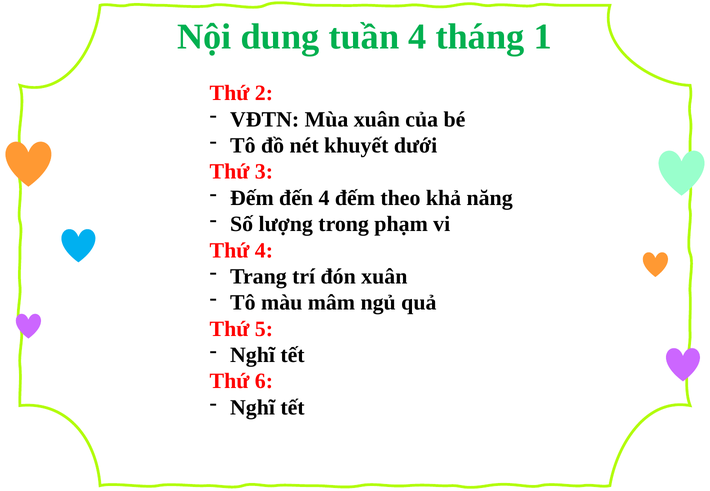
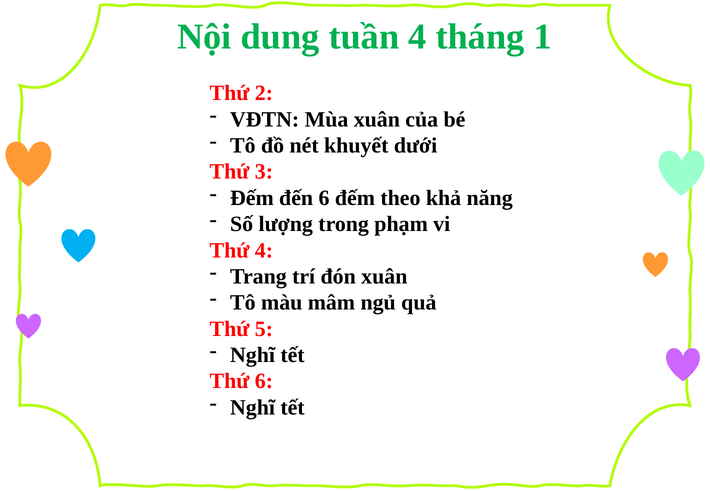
đến 4: 4 -> 6 (324, 198)
